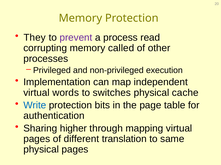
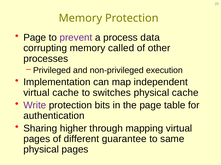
They: They -> Page (35, 38)
read: read -> data (150, 38)
virtual words: words -> cache (66, 93)
Write colour: blue -> purple (35, 106)
translation: translation -> guarantee (124, 139)
